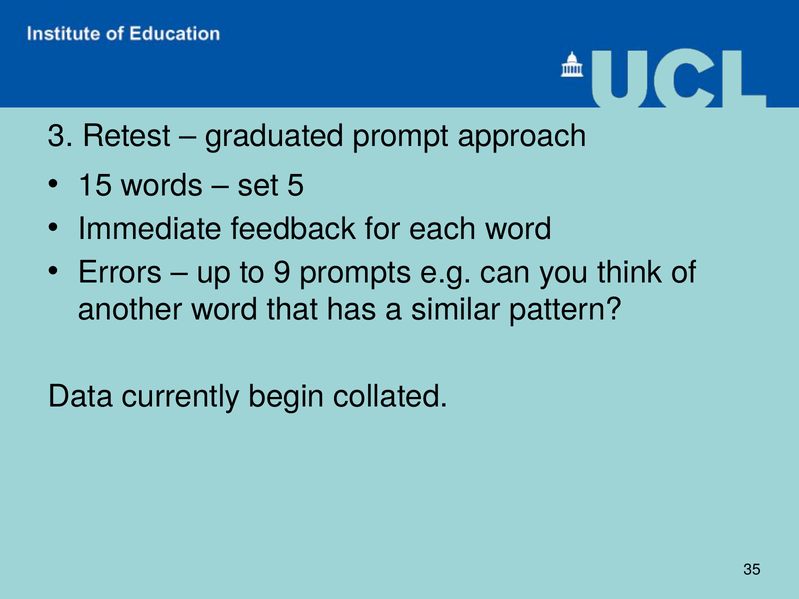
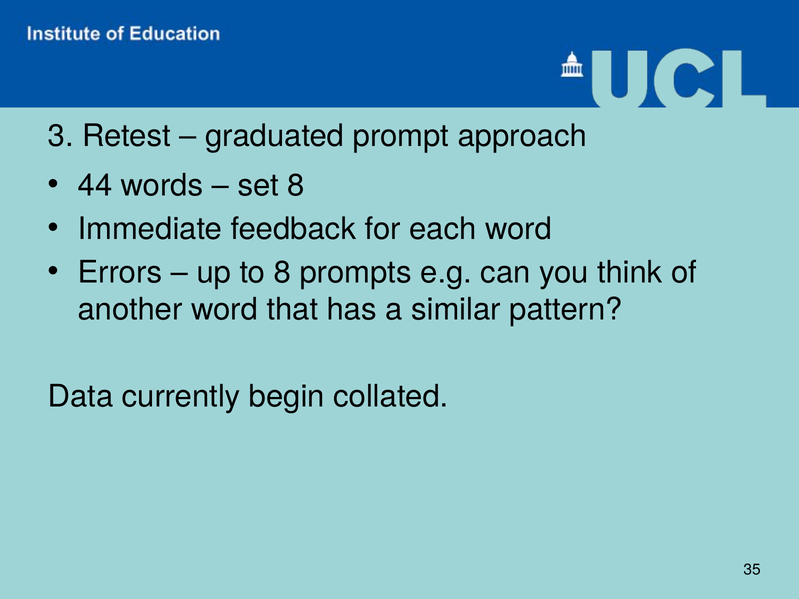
15: 15 -> 44 (95, 185)
set 5: 5 -> 8 (296, 185)
to 9: 9 -> 8 (282, 272)
